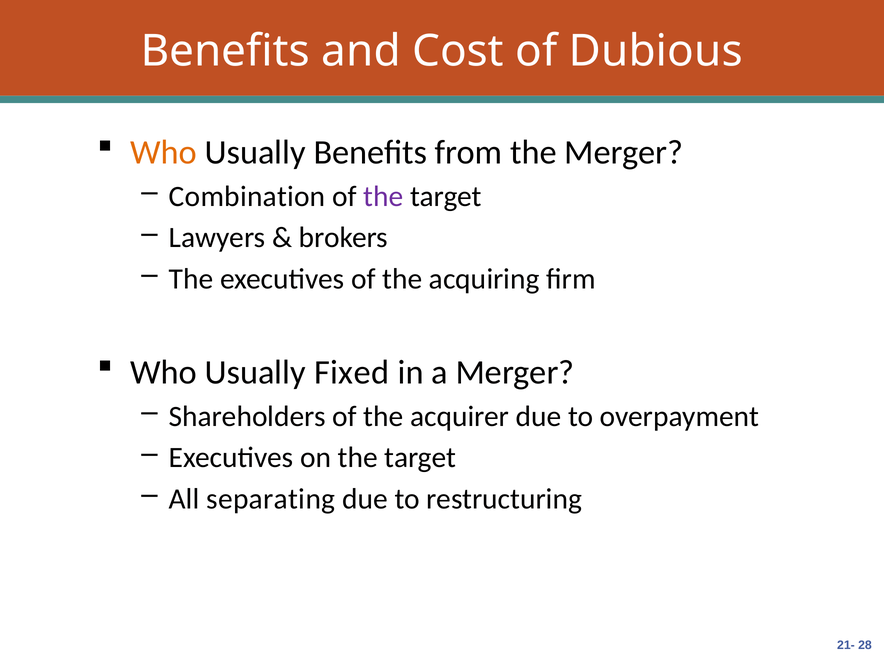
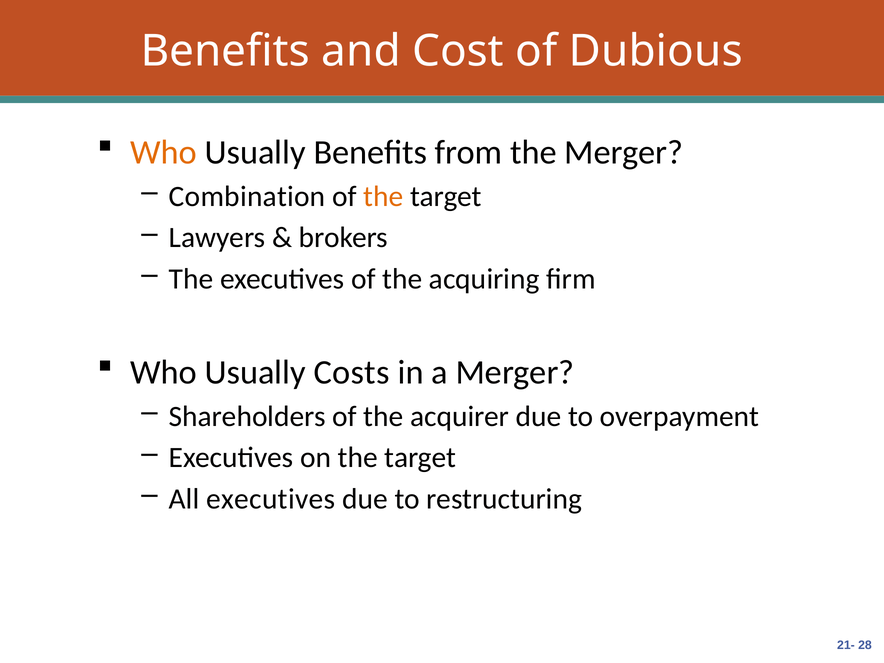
the colour: purple -> orange (383, 196)
Fixed: Fixed -> Costs (352, 373)
All separating: separating -> executives (271, 499)
